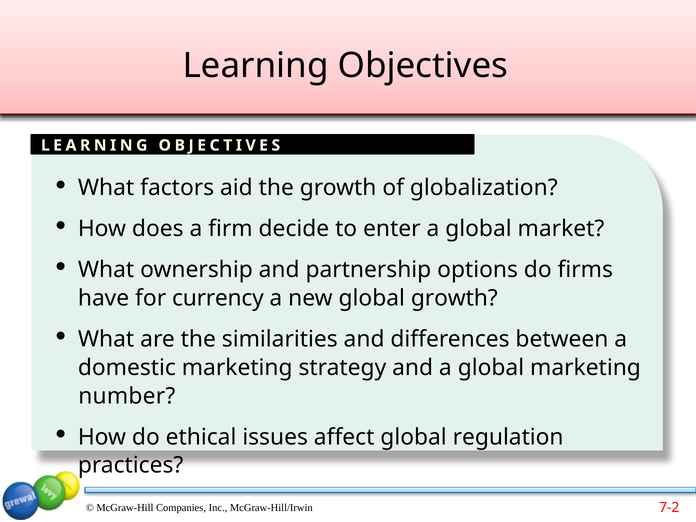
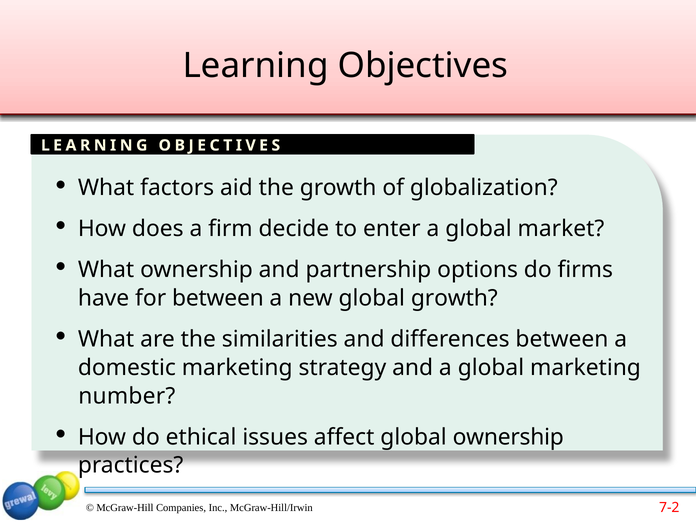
for currency: currency -> between (218, 298)
global regulation: regulation -> ownership (508, 437)
